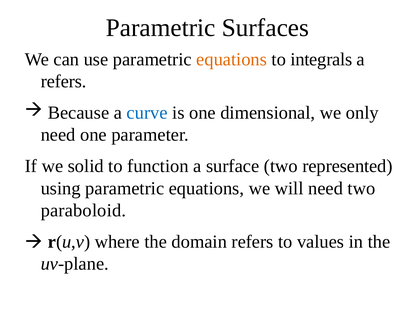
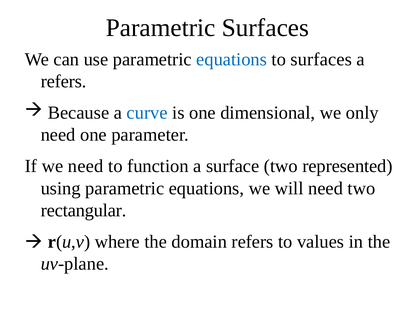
equations colour: orange -> blue (232, 59)
to integrals: integrals -> surfaces (321, 59)
we solid: solid -> need (86, 166)
paraboloid: paraboloid -> rectangular (84, 211)
